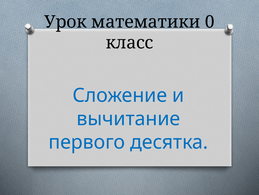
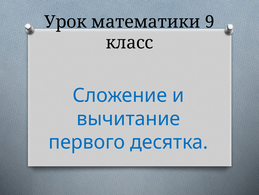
0: 0 -> 9 (210, 22)
